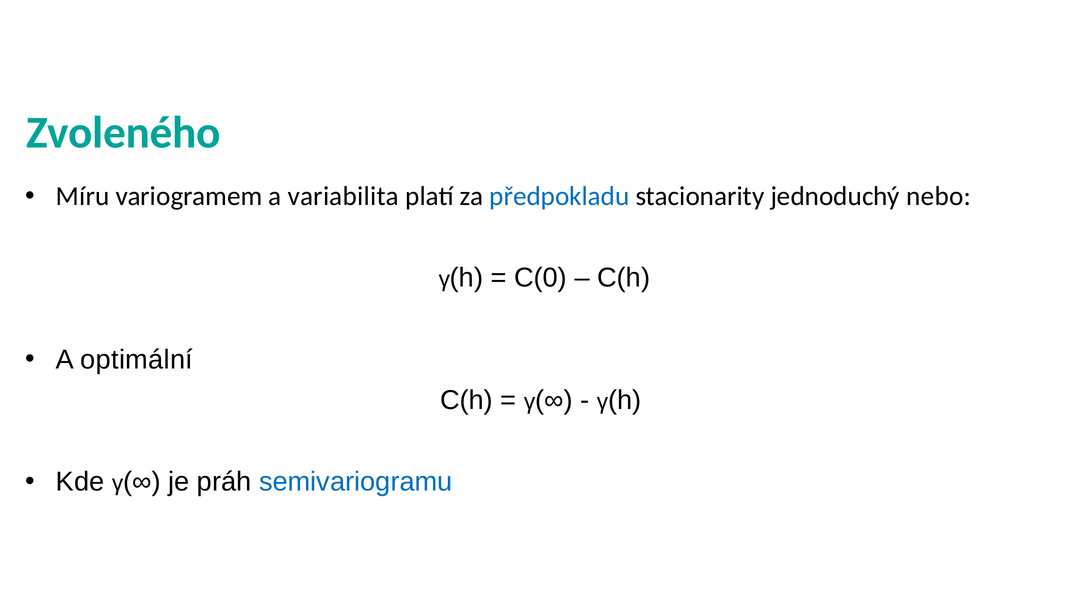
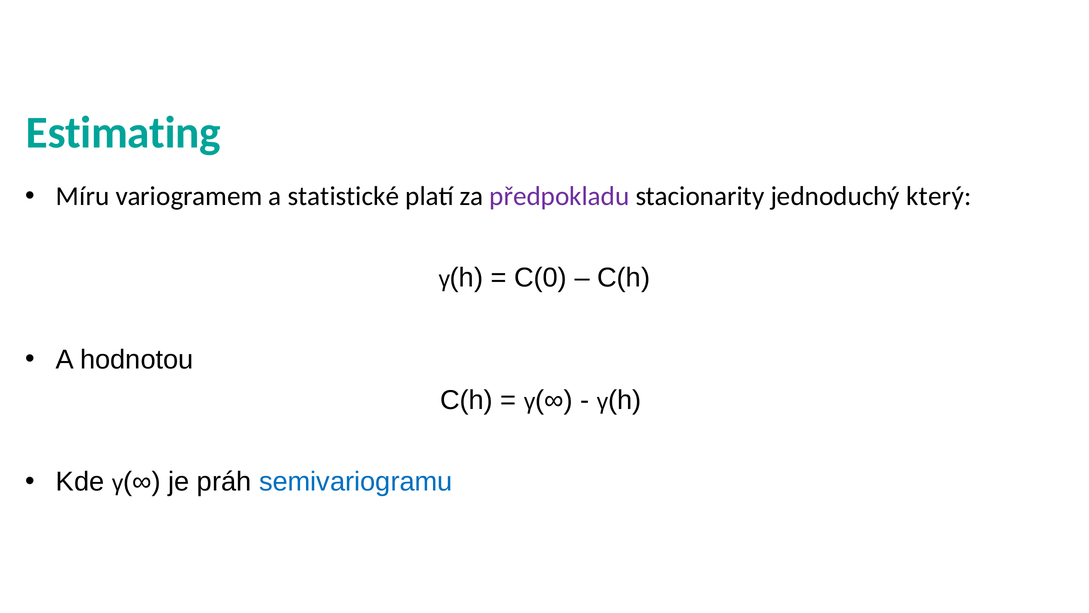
Zvoleného: Zvoleného -> Estimating (123, 133)
variabilita: variabilita -> statistické (343, 196)
předpokladu colour: blue -> purple (559, 196)
nebo: nebo -> který (939, 196)
optimální: optimální -> hodnotou (137, 359)
